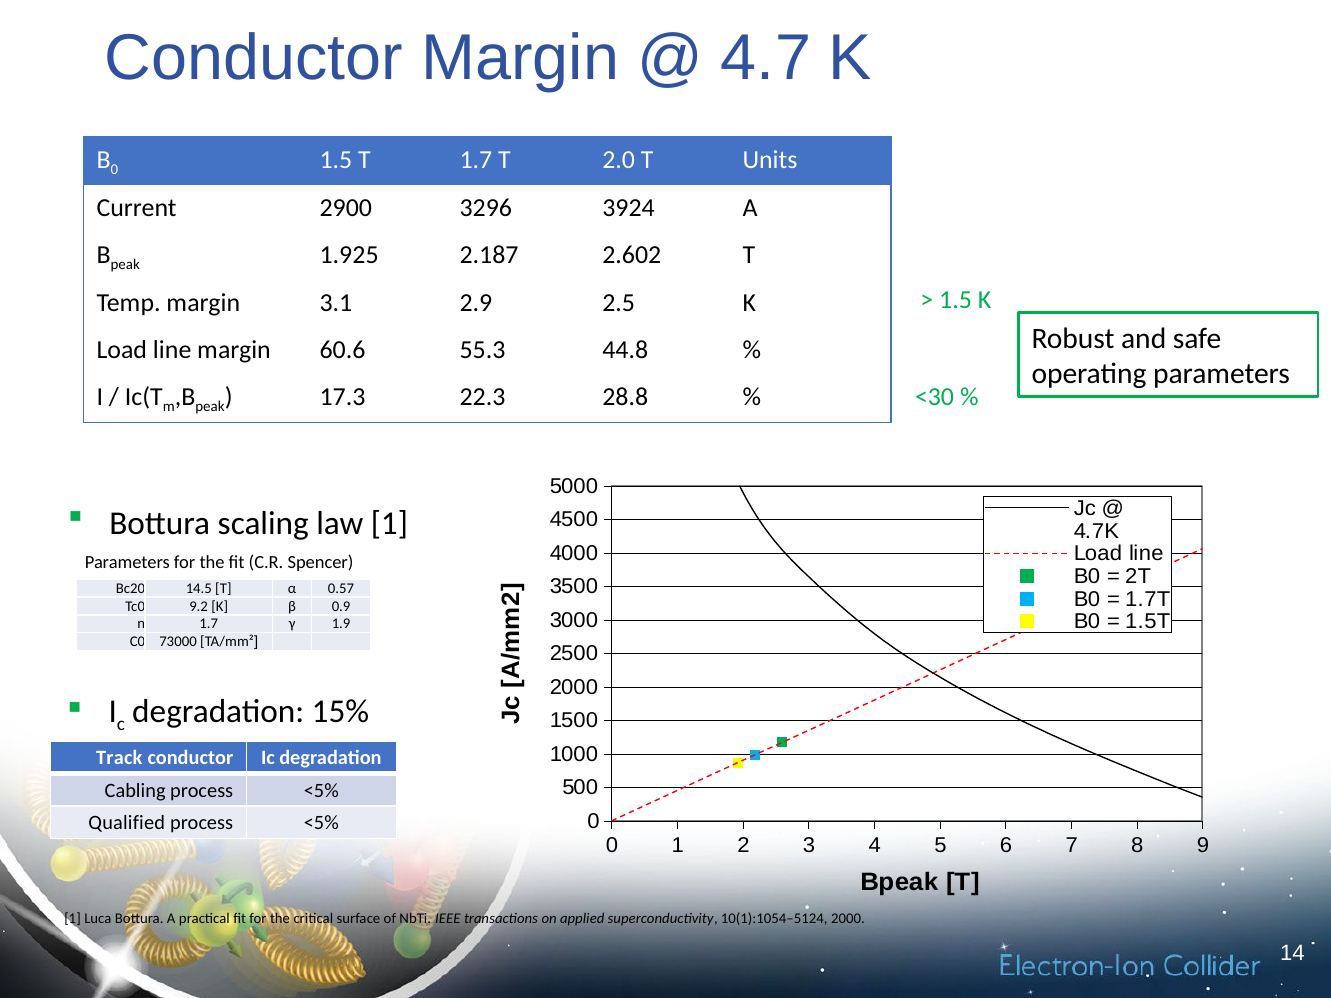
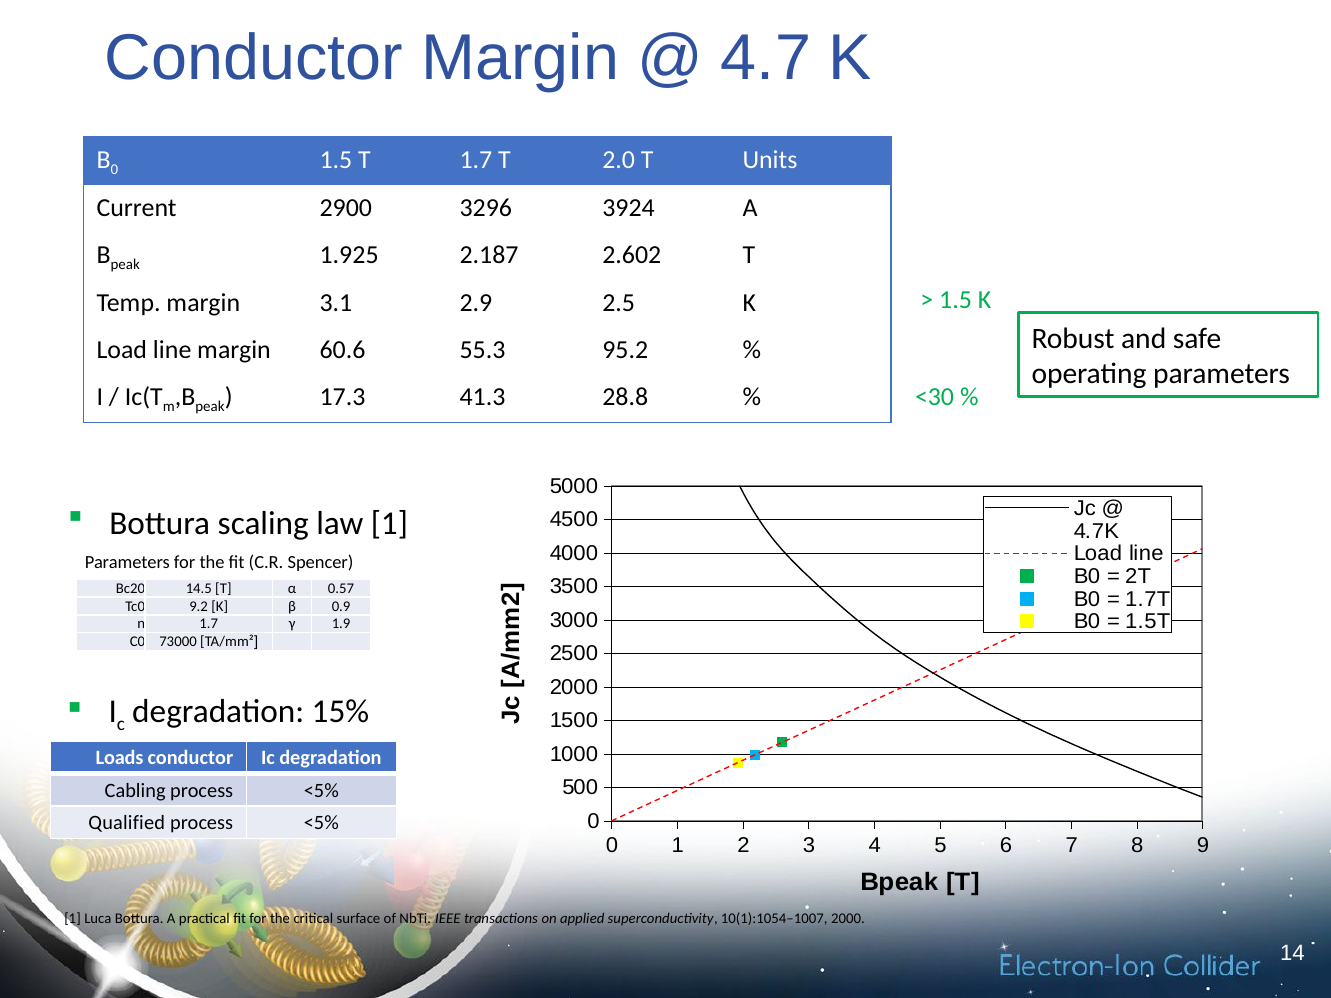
44.8: 44.8 -> 95.2 (625, 350)
22.3: 22.3 -> 41.3 (483, 397)
Track: Track -> Loads (120, 758)
10(1):1054–5124: 10(1):1054–5124 -> 10(1):1054–1007 (774, 919)
